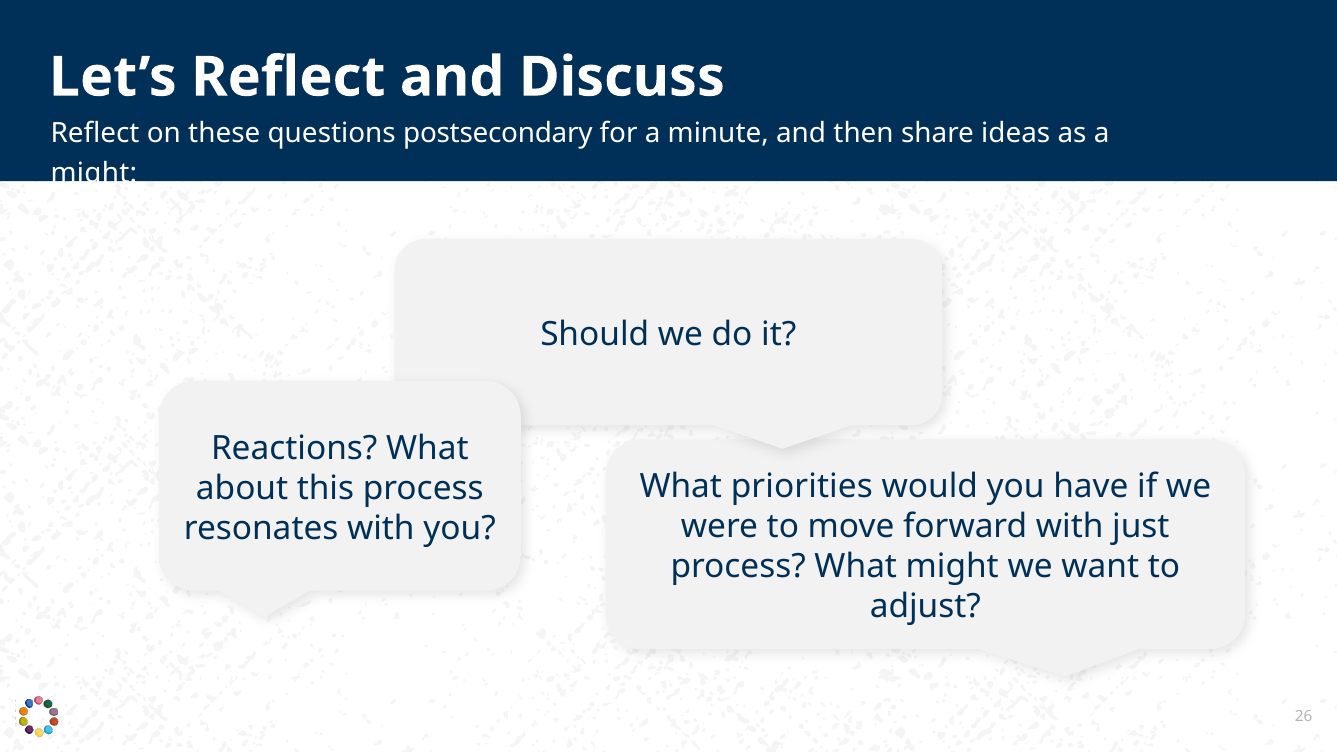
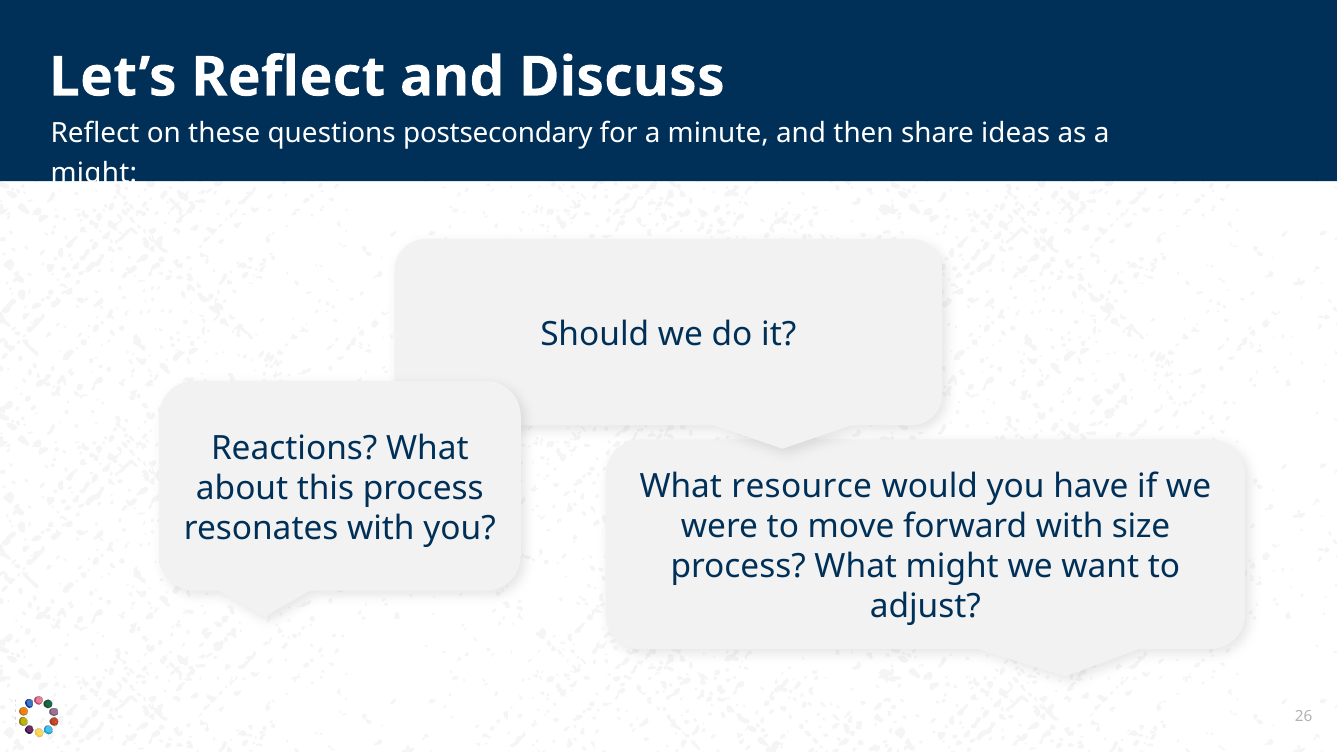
priorities: priorities -> resource (802, 486)
just: just -> size (1141, 527)
